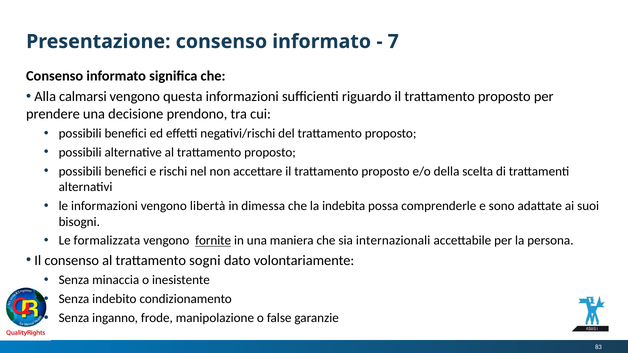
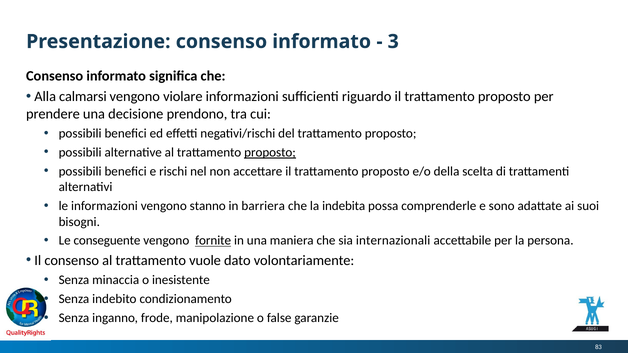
7: 7 -> 3 (393, 42)
questa: questa -> violare (183, 97)
proposto underline: none -> present (270, 152)
libertà: libertà -> stanno (208, 206)
dimessa: dimessa -> barriera (263, 206)
formalizzata: formalizzata -> conseguente (107, 241)
sogni: sogni -> vuole (205, 261)
